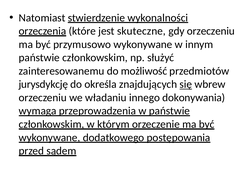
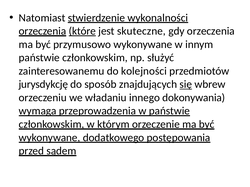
które underline: none -> present (82, 31)
gdy orzeczeniu: orzeczeniu -> orzeczenia (211, 31)
możliwość: możliwość -> kolejności (144, 71)
określa: określa -> sposób (100, 85)
